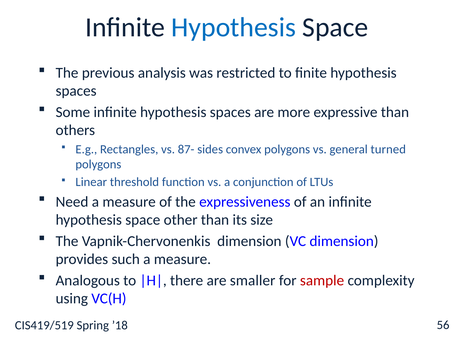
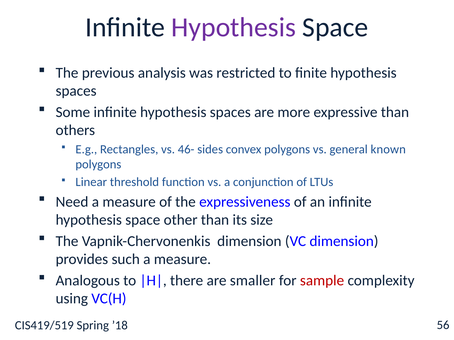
Hypothesis colour: blue -> purple (234, 27)
87-: 87- -> 46- (186, 149)
turned: turned -> known (388, 149)
